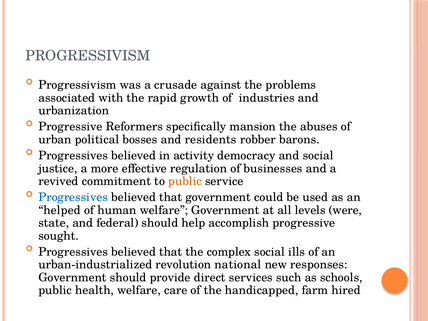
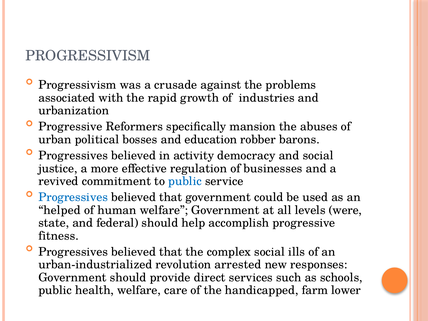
residents: residents -> education (211, 140)
public colour: orange -> blue (185, 181)
sought: sought -> fitness (59, 236)
national: national -> arrested (238, 265)
hired: hired -> lower (346, 290)
